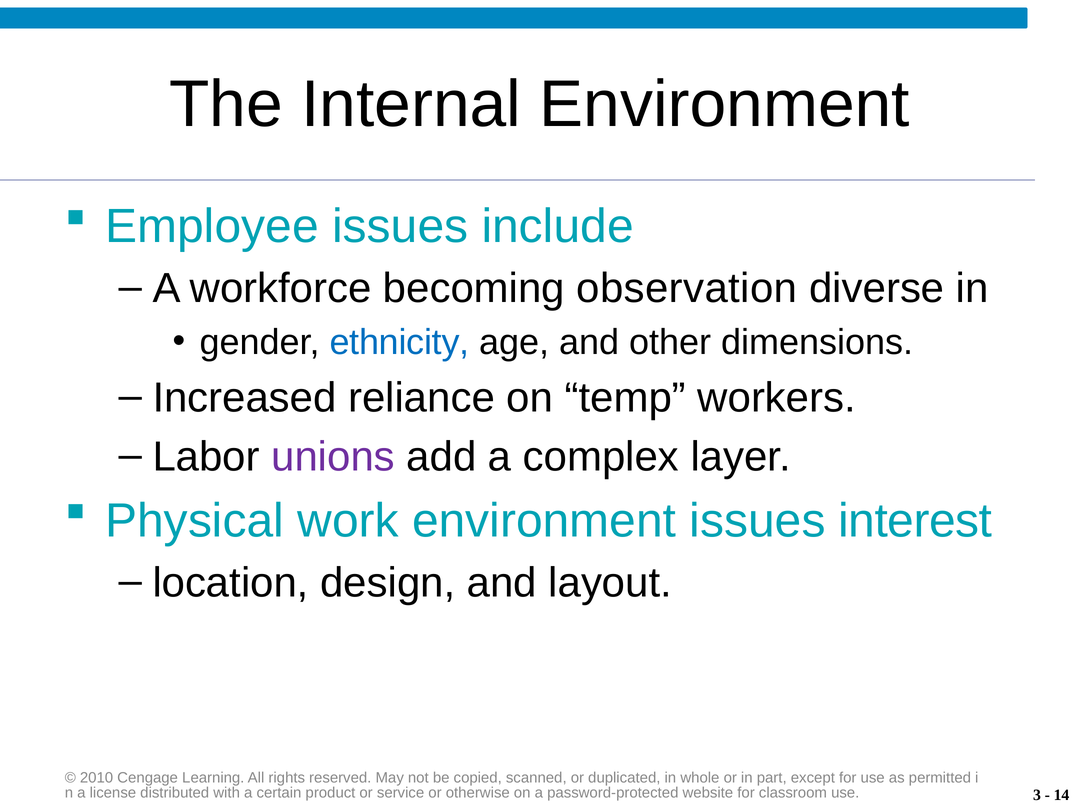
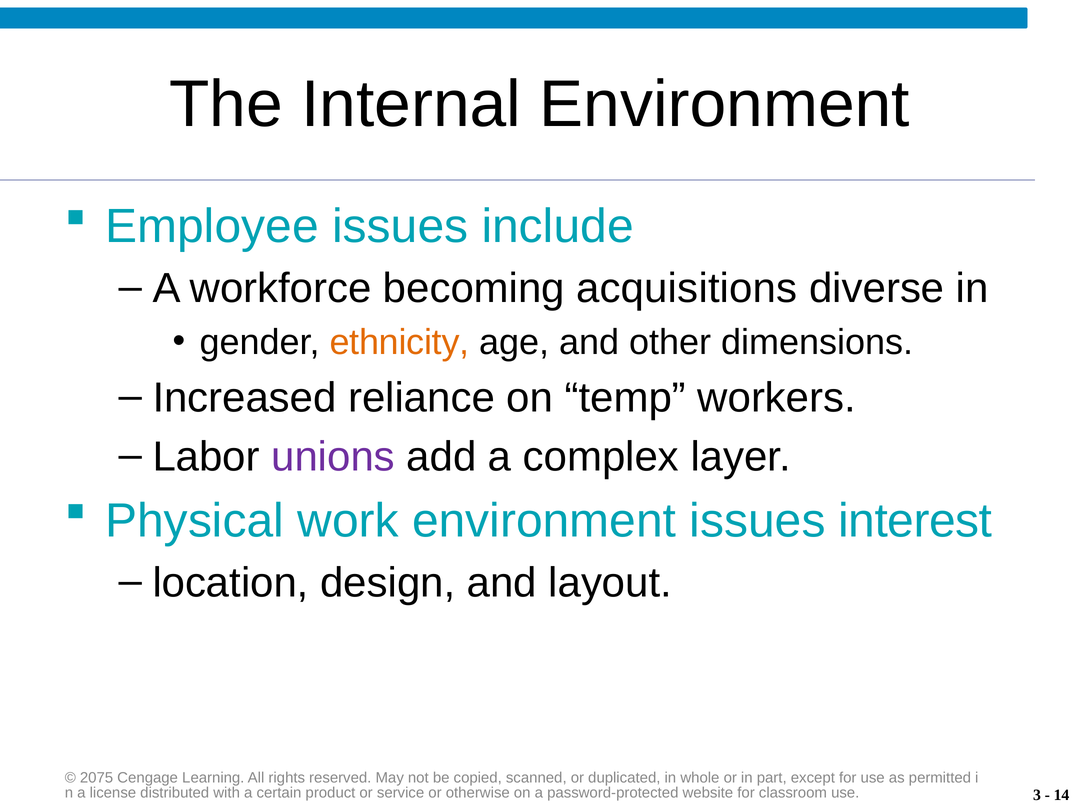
observation: observation -> acquisitions (687, 289)
ethnicity colour: blue -> orange (400, 342)
2010: 2010 -> 2075 (97, 778)
